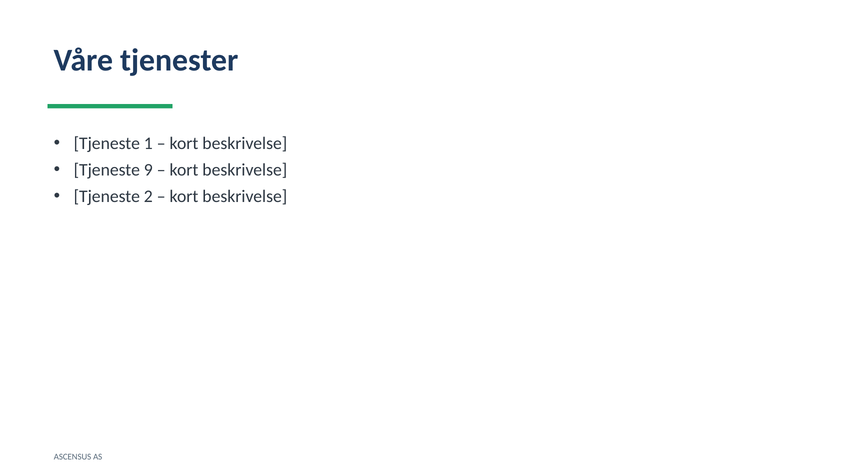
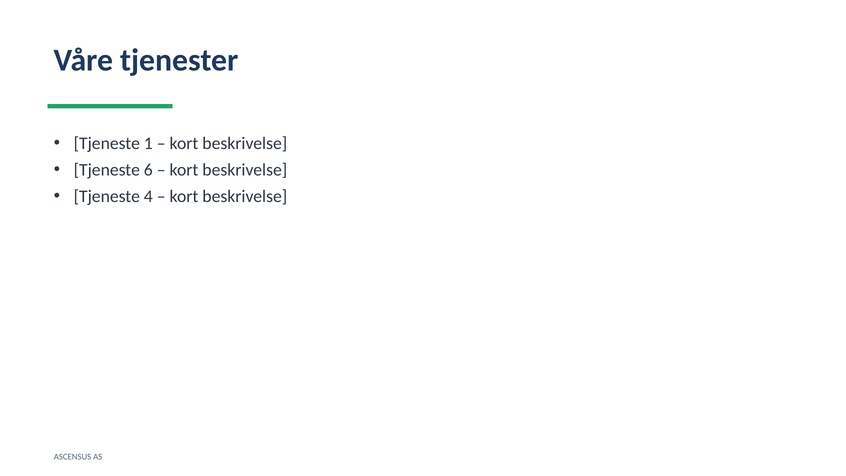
9: 9 -> 6 (148, 170)
2: 2 -> 4 (148, 196)
